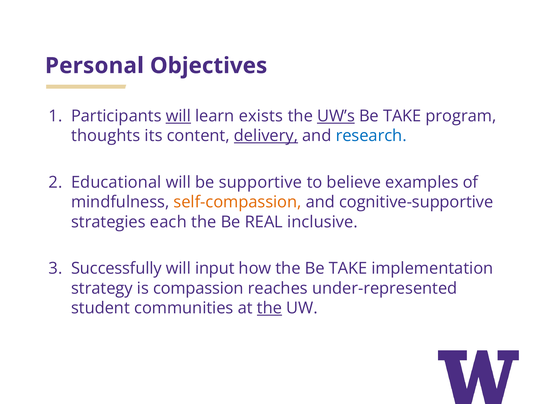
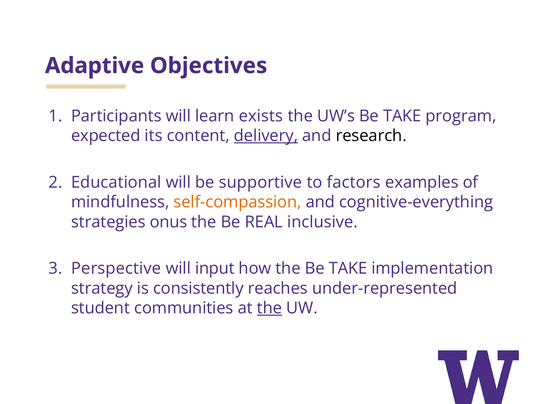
Personal: Personal -> Adaptive (95, 66)
will underline: present -> none (178, 116)
UW’s underline: present -> none (336, 116)
thoughts: thoughts -> expected (106, 136)
research colour: blue -> black (371, 136)
believe: believe -> factors (354, 182)
cognitive-supportive: cognitive-supportive -> cognitive-everything (416, 202)
each: each -> onus (169, 222)
Successfully: Successfully -> Perspective (116, 268)
compassion: compassion -> consistently (198, 288)
